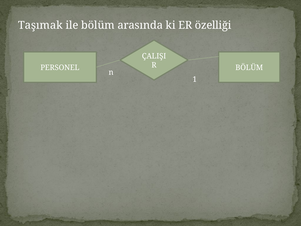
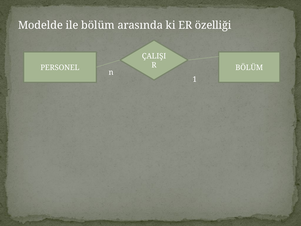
Taşımak: Taşımak -> Modelde (40, 25)
